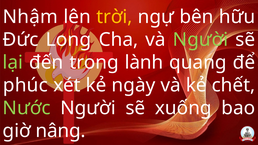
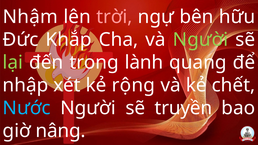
trời colour: yellow -> pink (114, 17)
Long: Long -> Khắp (69, 40)
phúc: phúc -> nhập (25, 85)
ngày: ngày -> rộng (133, 85)
Nước colour: light green -> light blue (27, 108)
xuống: xuống -> truyền (183, 108)
